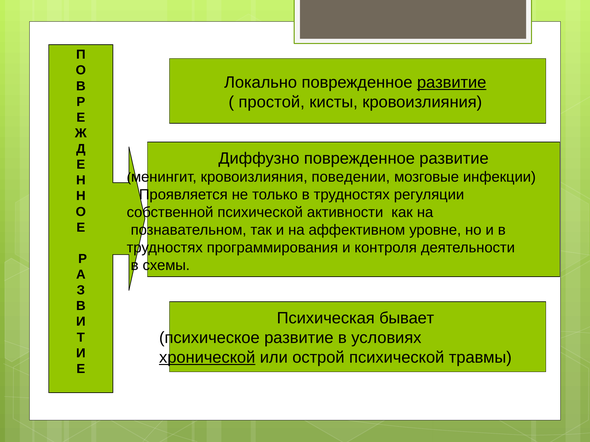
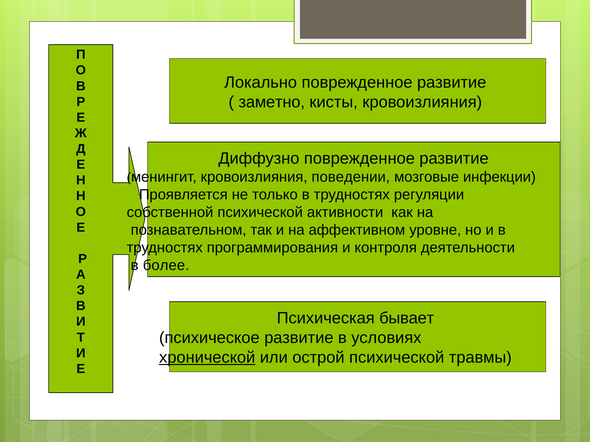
развитие underline: present -> none (452, 82)
простой: простой -> заметно (272, 102)
схемы: схемы -> более (166, 266)
